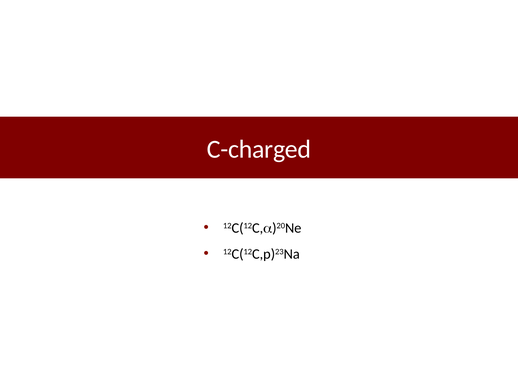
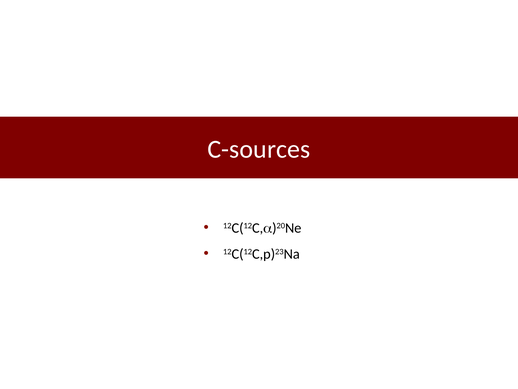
C-charged: C-charged -> C-sources (259, 149)
